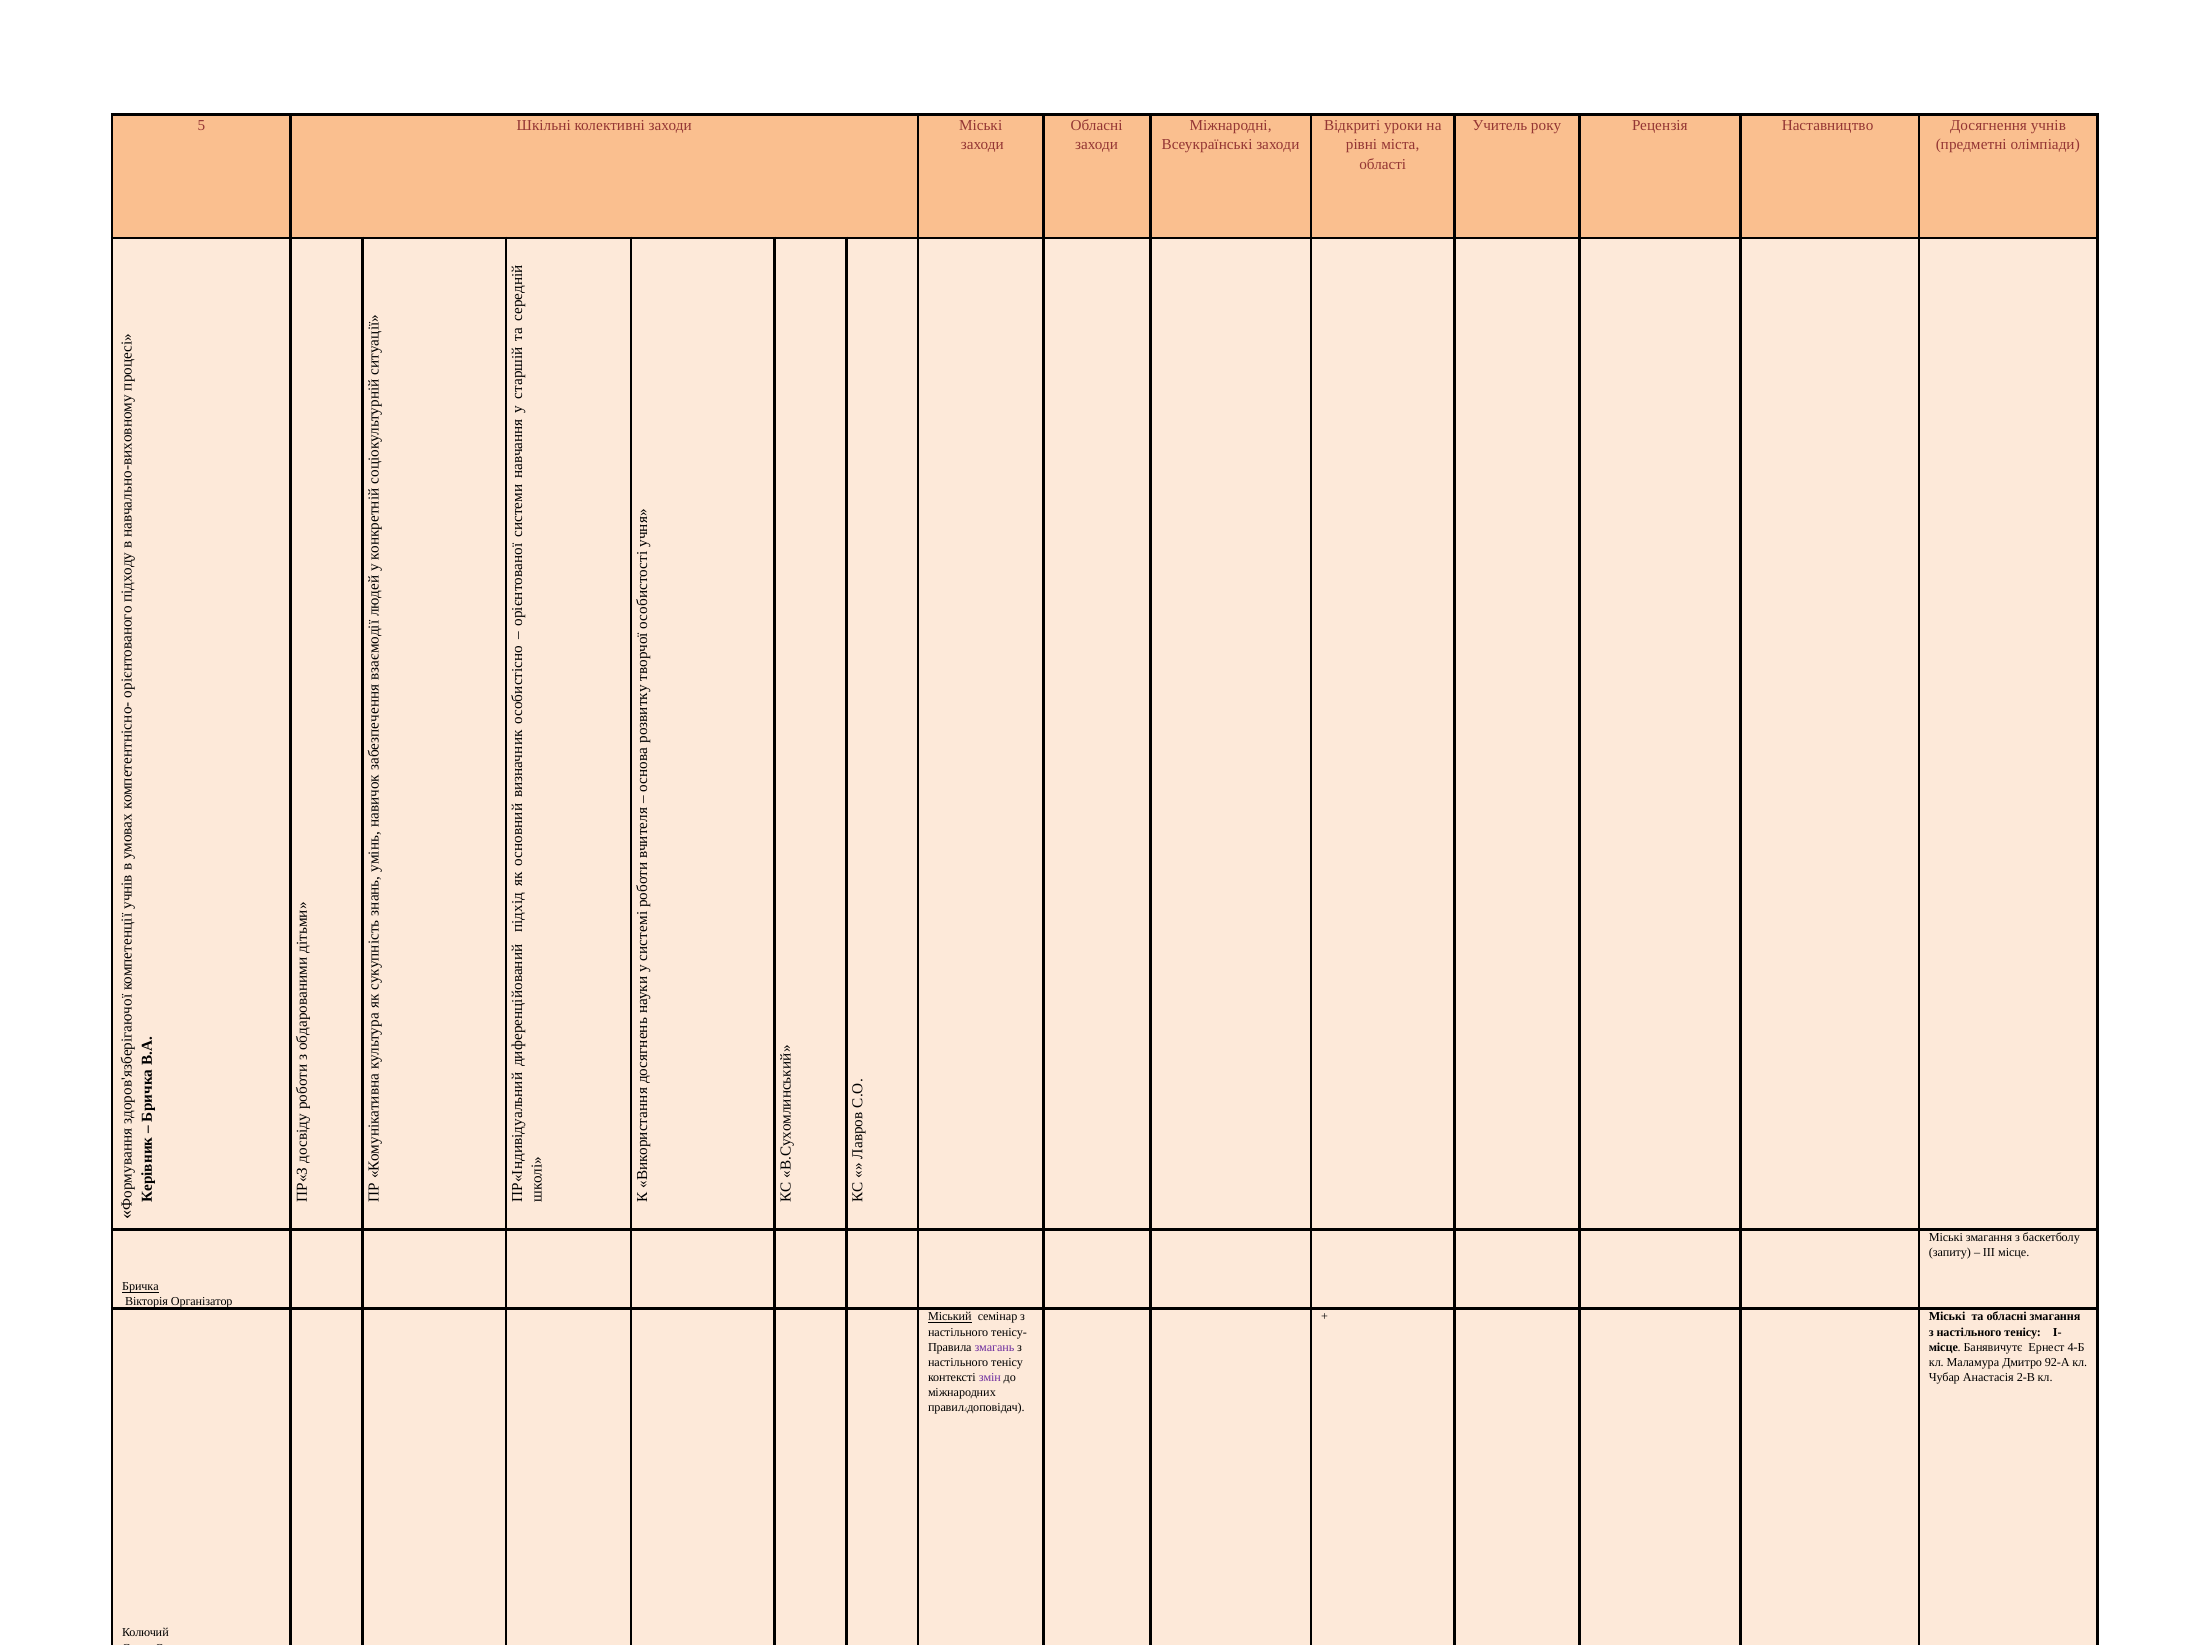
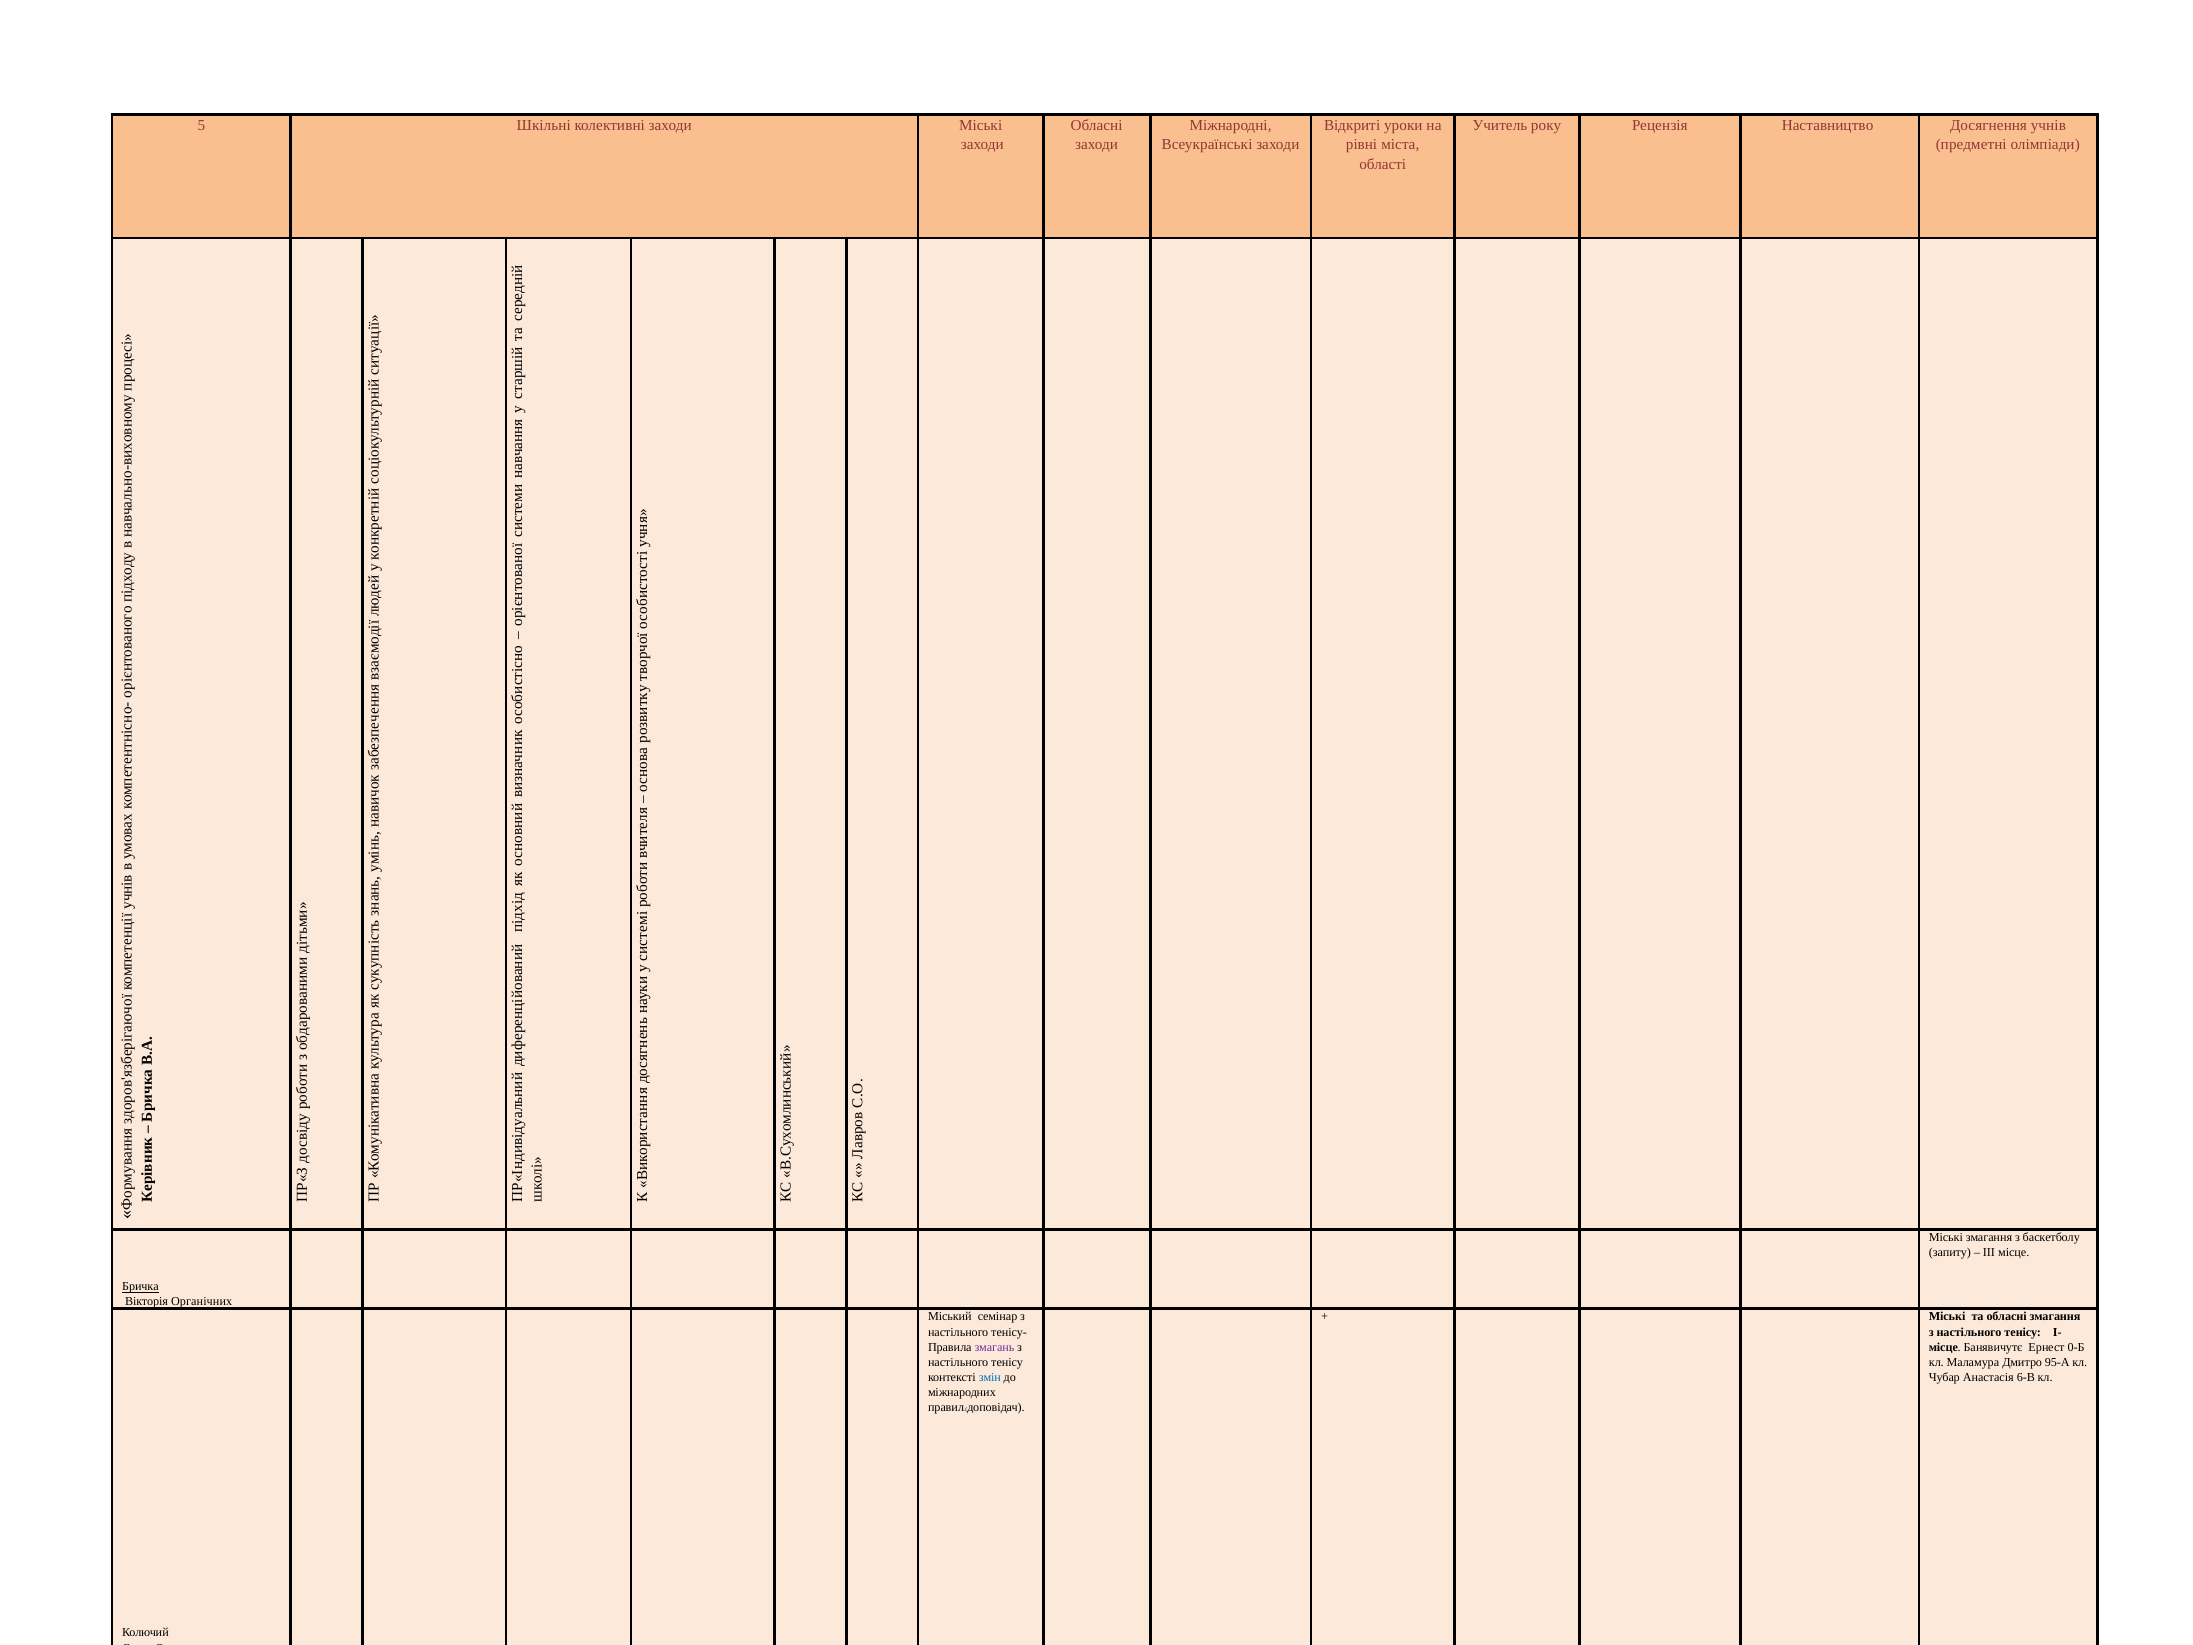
Вікторія Організатор: Організатор -> Органічних (202, 1302)
Міський underline: present -> none (950, 1317)
4-Б: 4-Б -> 0-Б (2076, 1347)
92-А: 92-А -> 95-А (2057, 1362)
змін colour: purple -> blue (990, 1377)
2-В: 2-В -> 6-В (2026, 1377)
